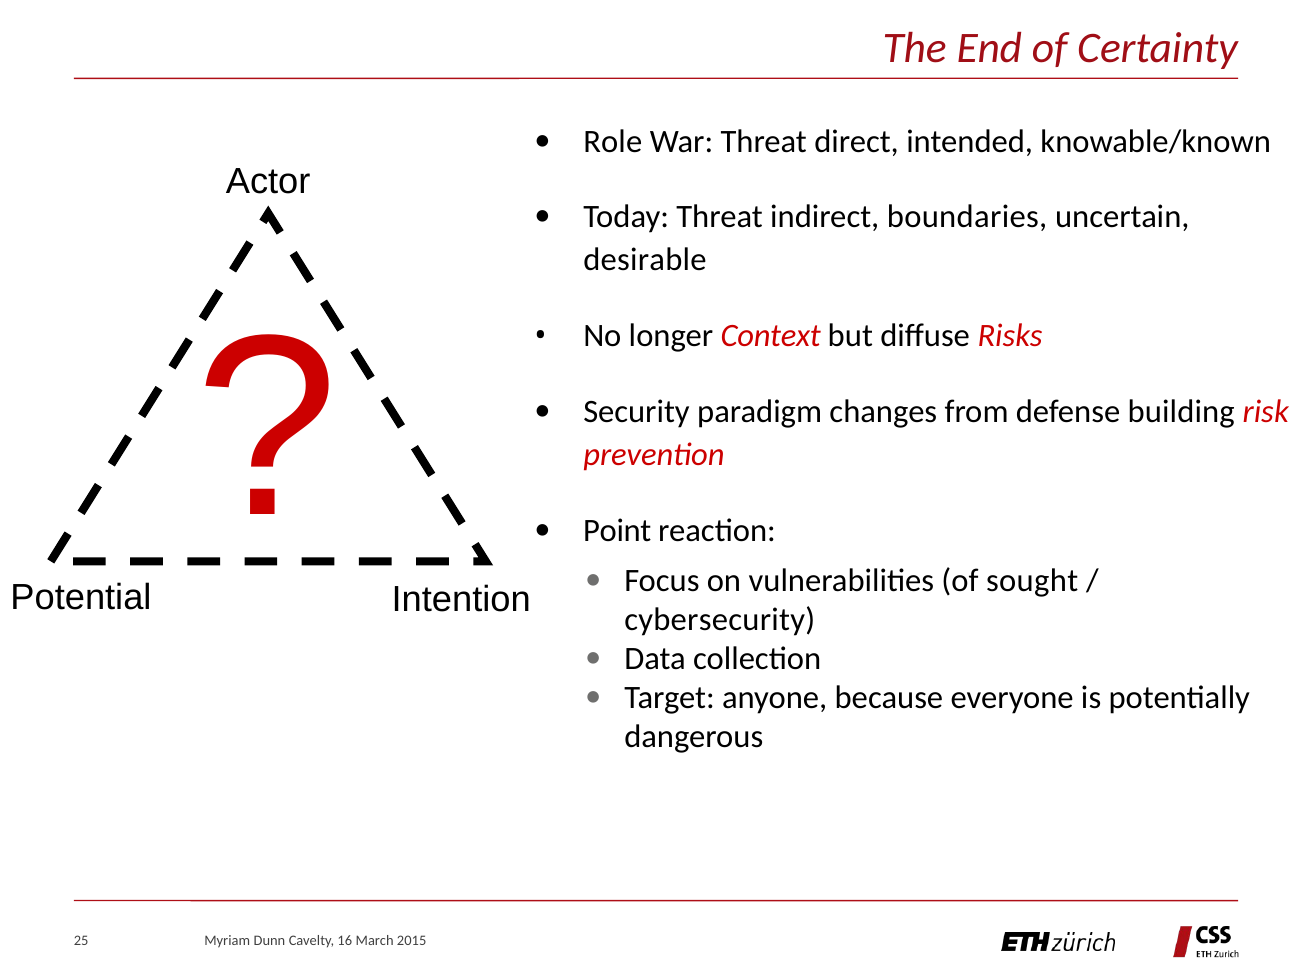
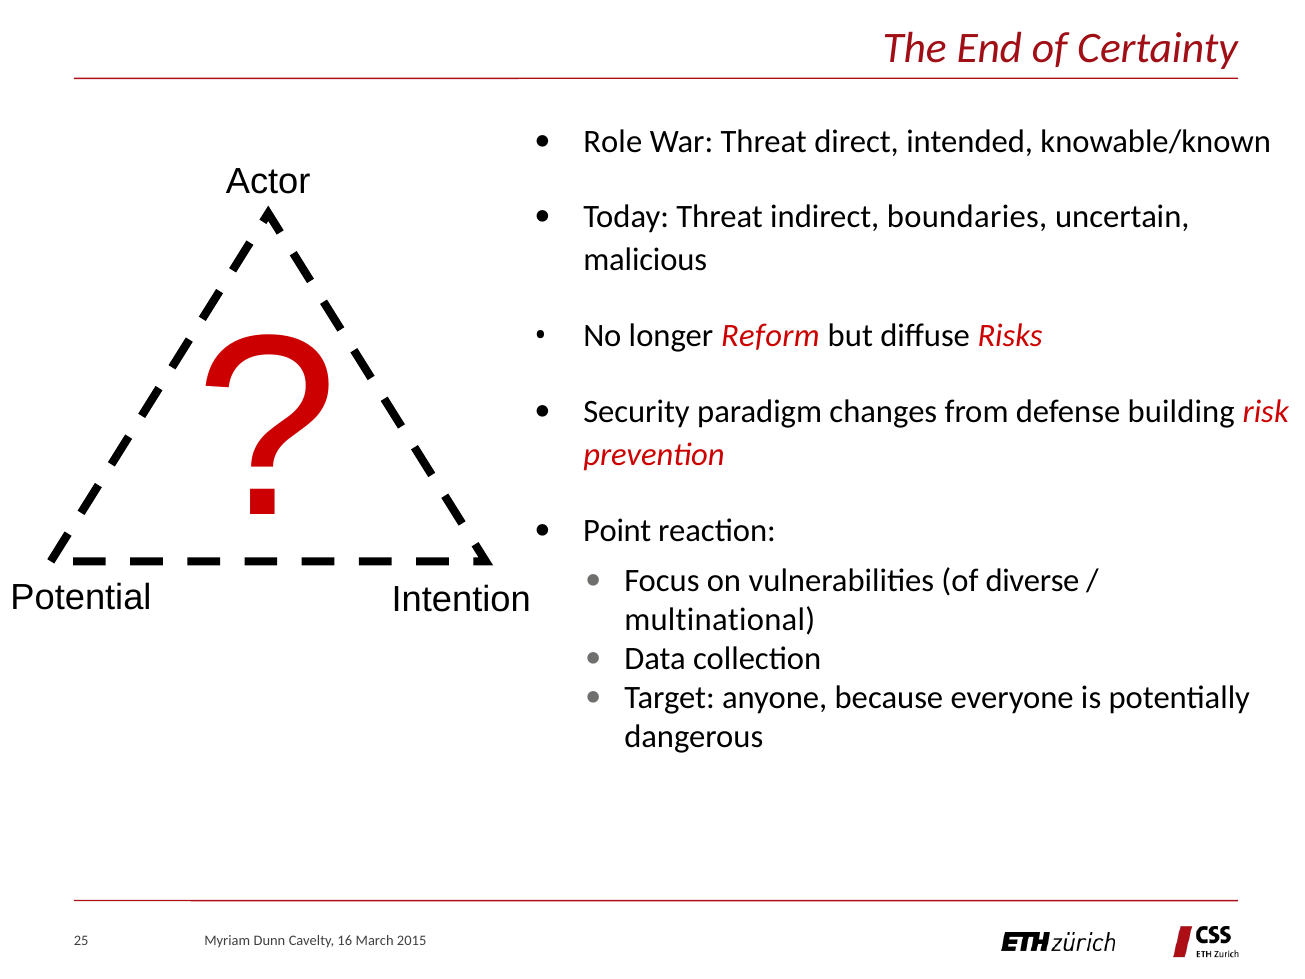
desirable: desirable -> malicious (645, 260)
Context: Context -> Reform (770, 336)
sought: sought -> diverse (1032, 580)
cybersecurity: cybersecurity -> multinational (720, 619)
